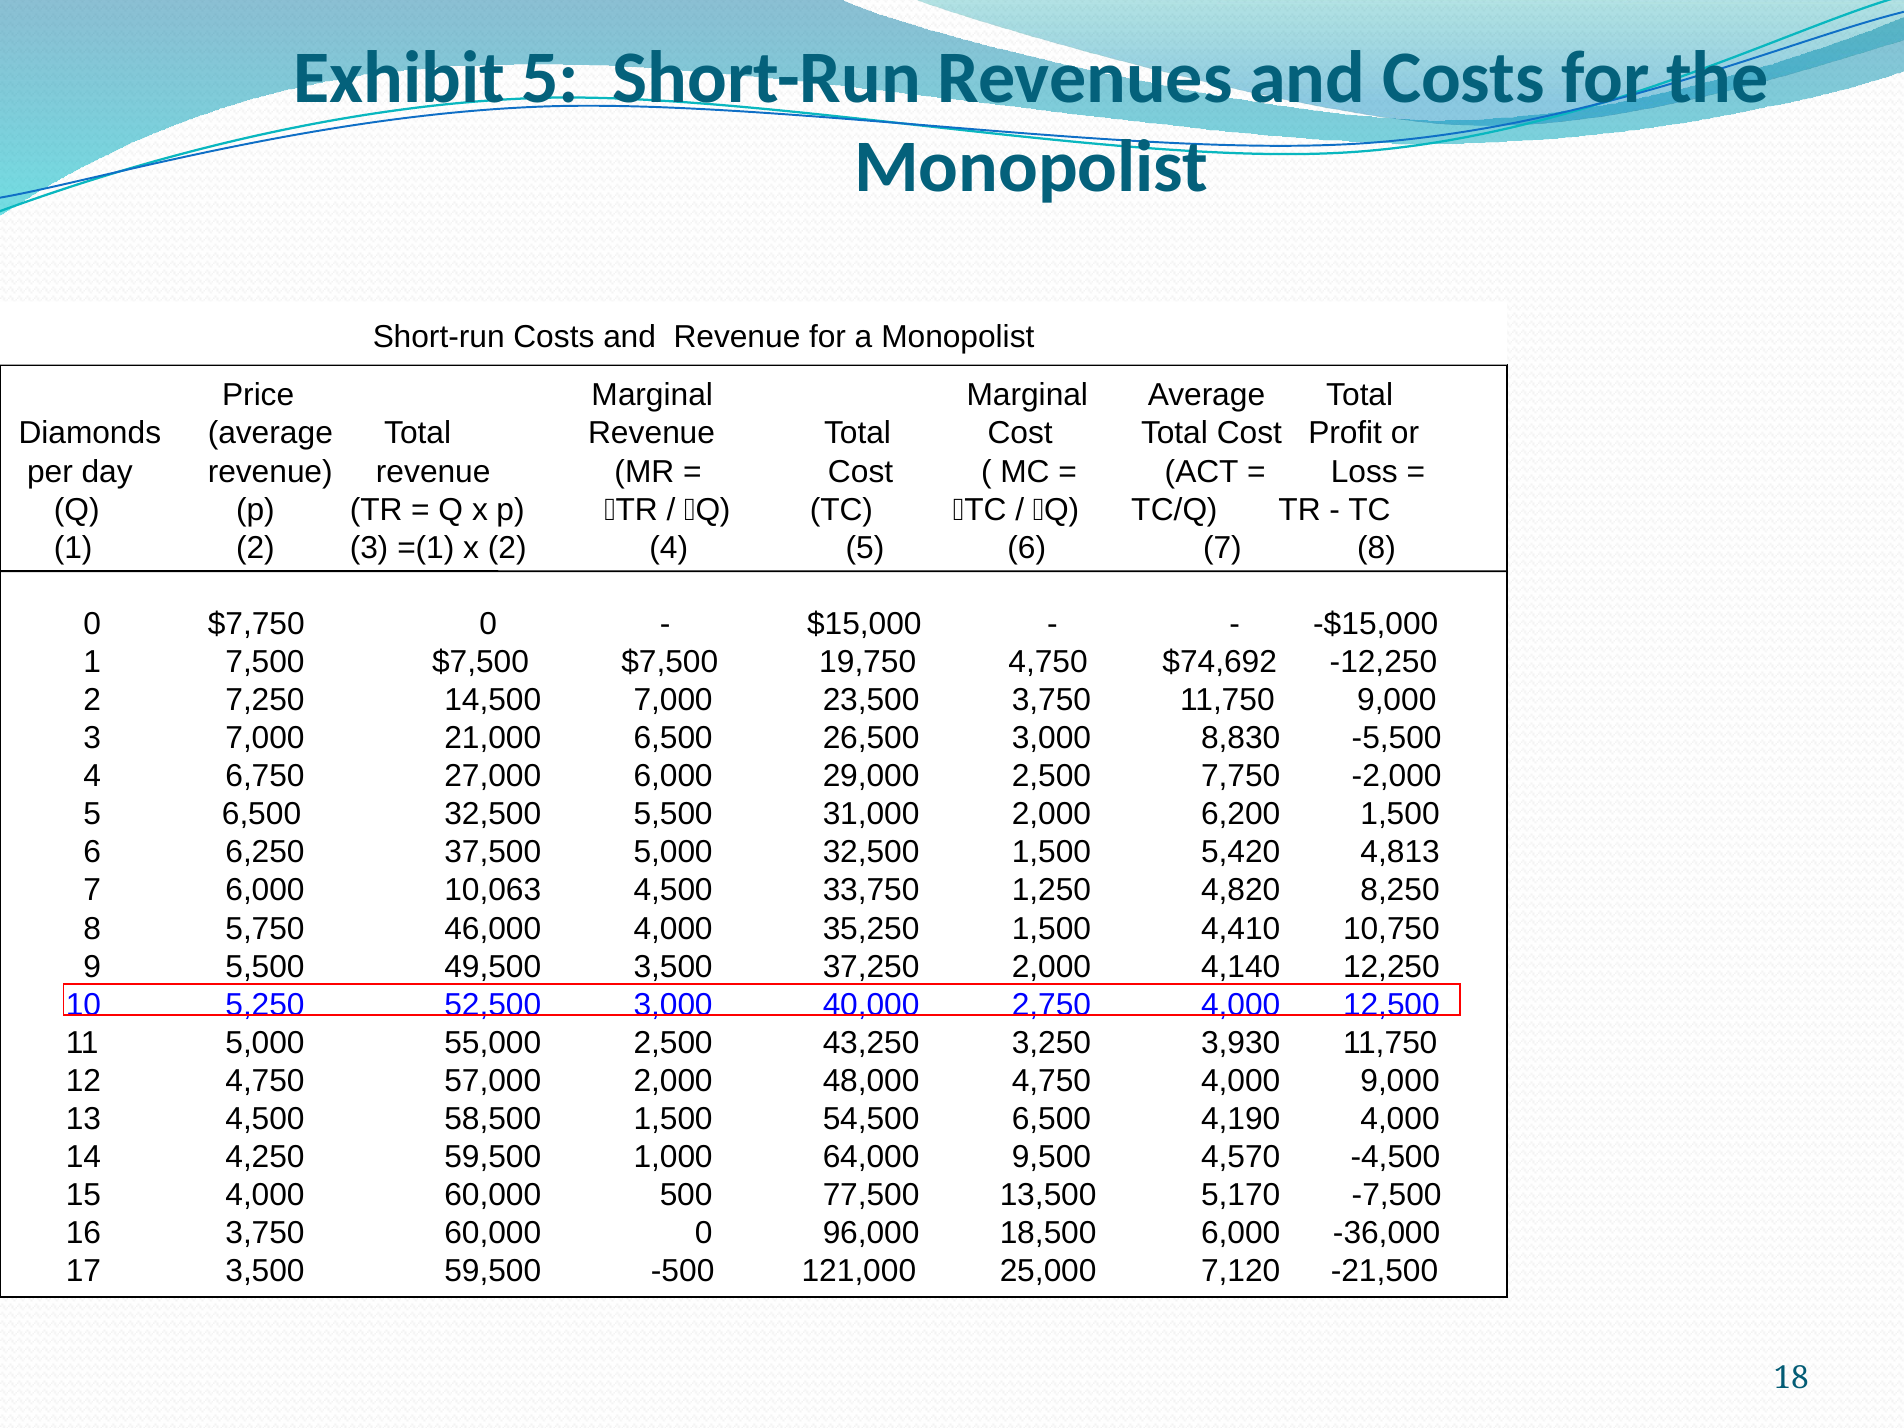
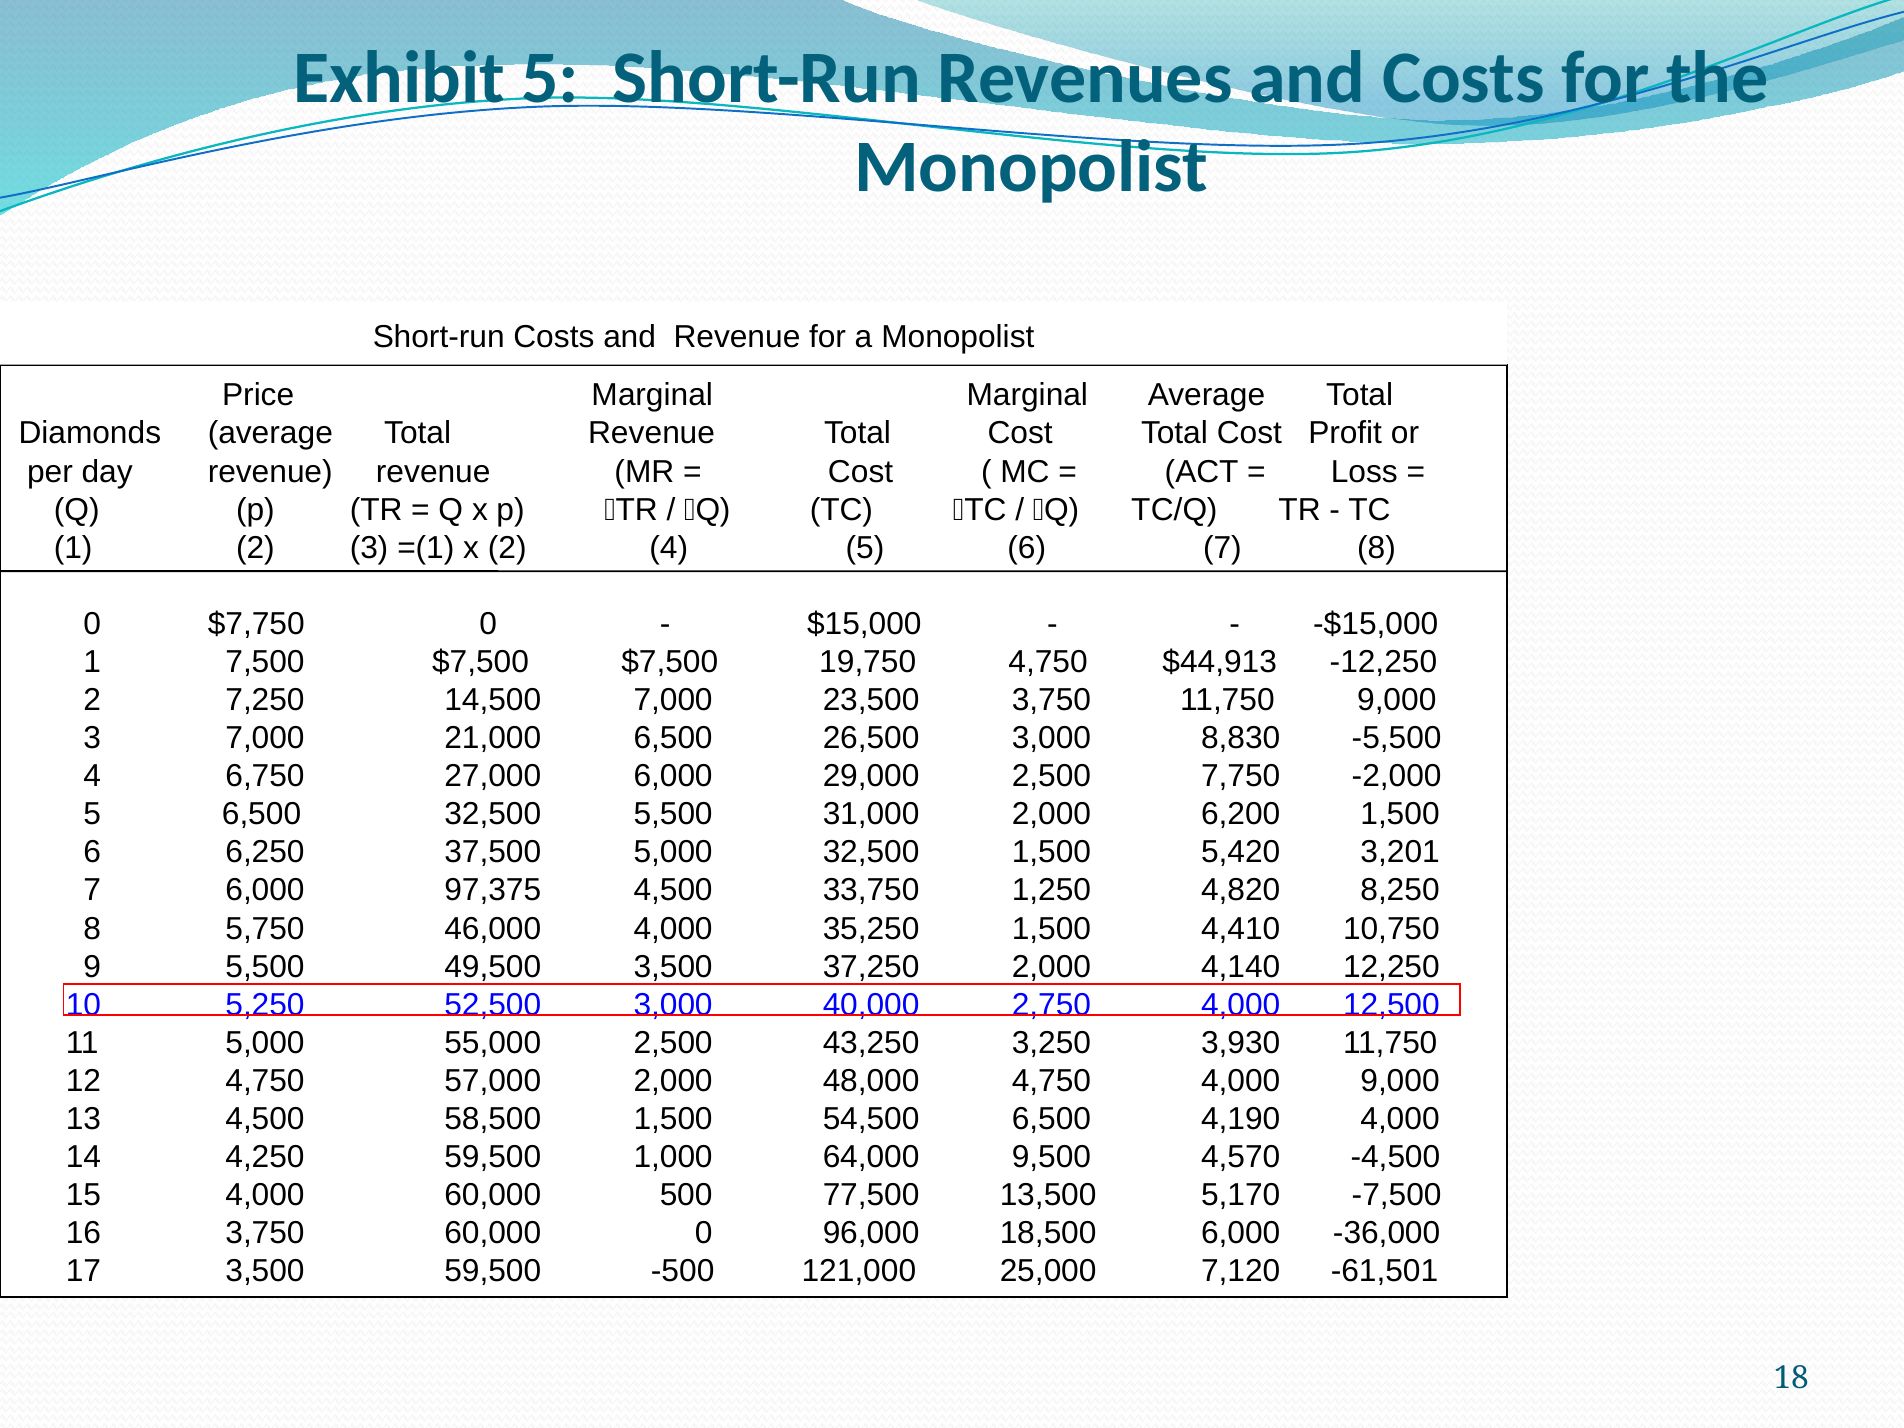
$74,692: $74,692 -> $44,913 (1220, 662)
4,813: 4,813 -> 3,201 (1400, 852)
10,063: 10,063 -> 97,375 (493, 890)
-21,500: -21,500 -> -61,501 (1385, 1271)
